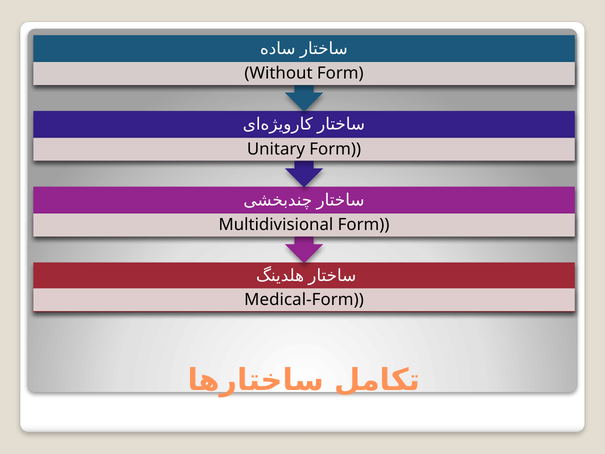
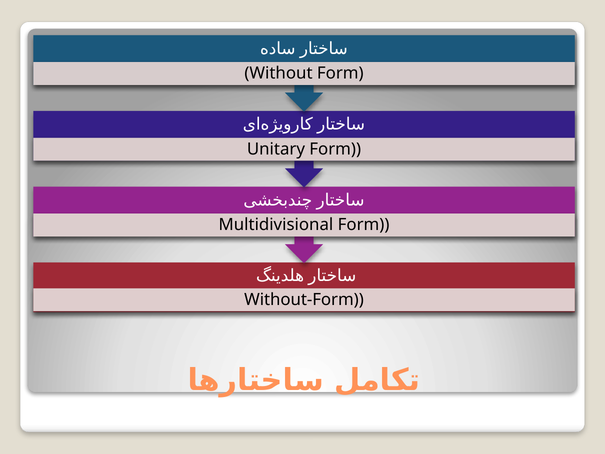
Medical-Form: Medical-Form -> Without-Form (299, 300)
